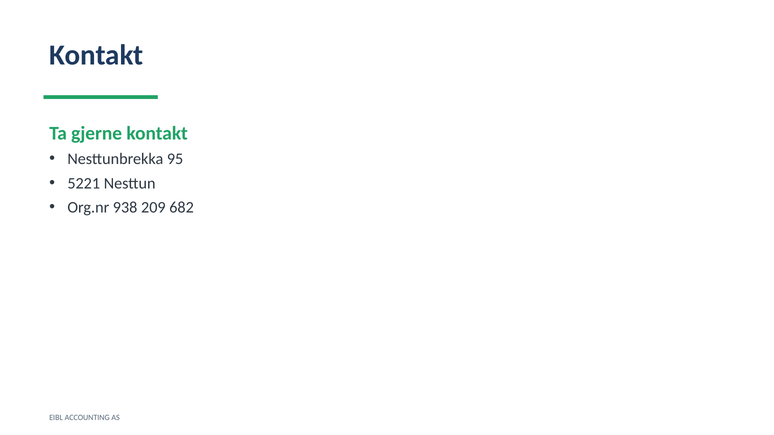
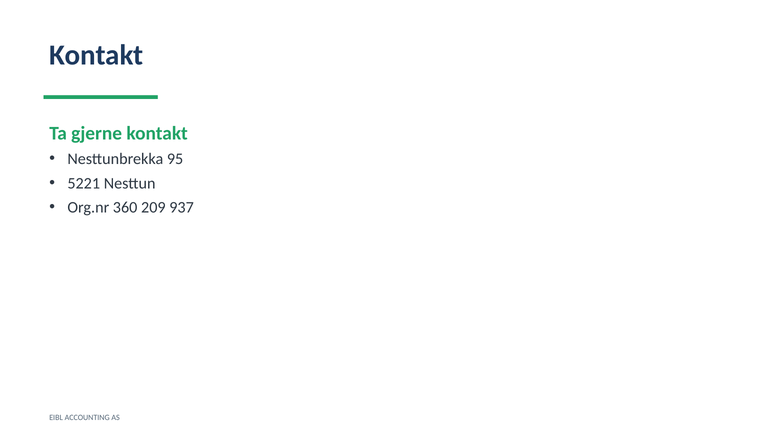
938: 938 -> 360 (125, 208)
682: 682 -> 937 (182, 208)
